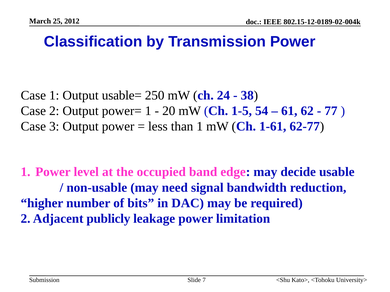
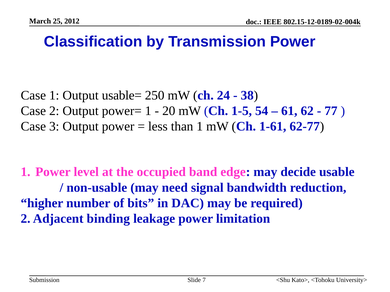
publicly: publicly -> binding (108, 219)
